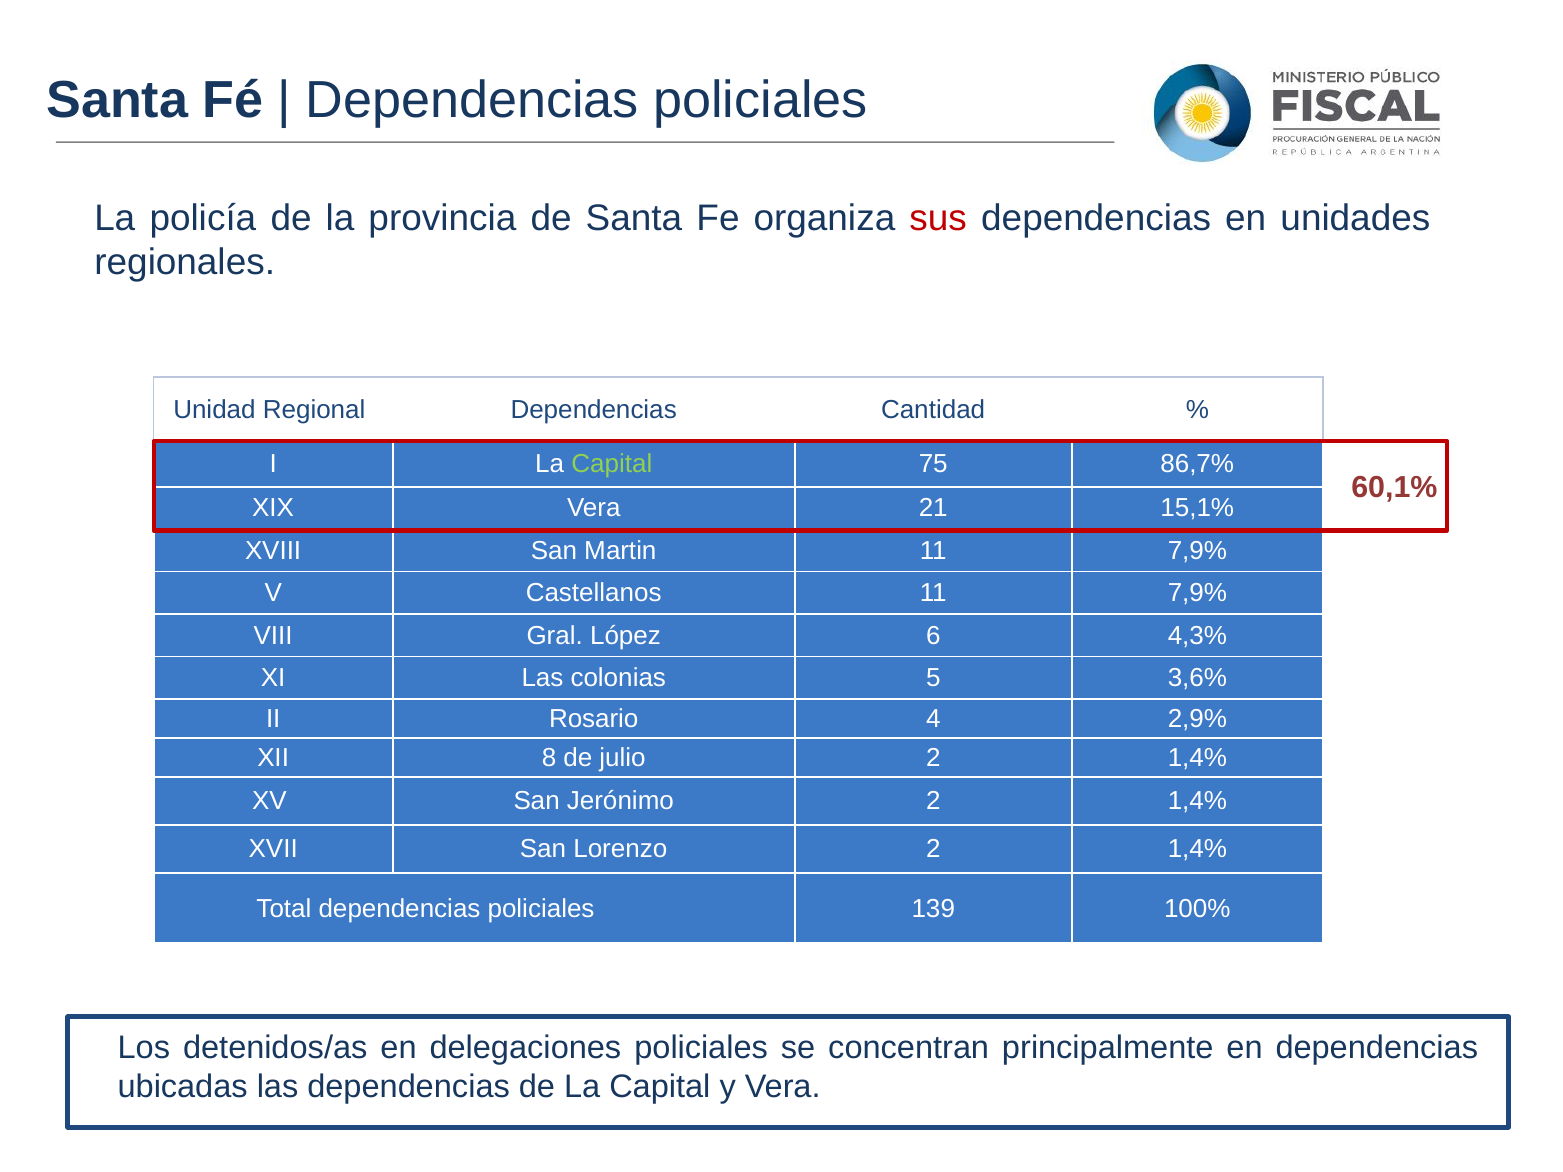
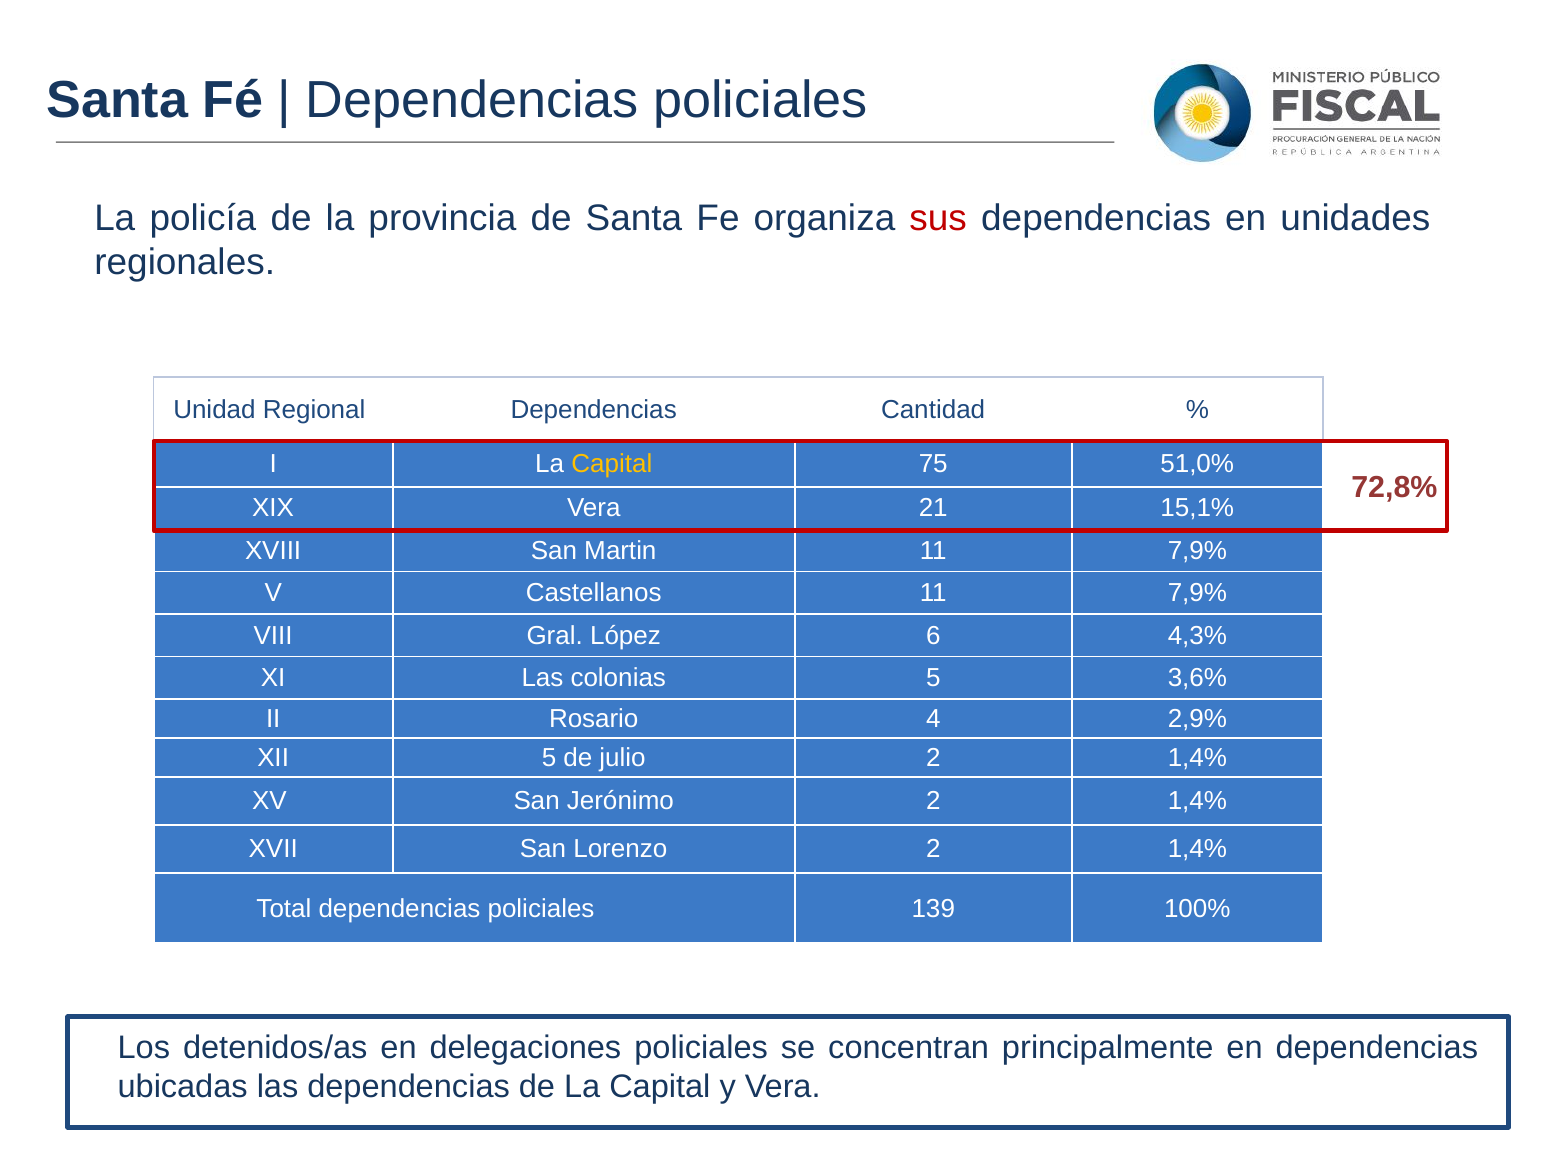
Capital colour: light green -> yellow (612, 464)
86,7%: 86,7% -> 51,0% (1197, 464)
60,1%: 60,1% -> 72,8% (1394, 488)
XII 8: 8 -> 5 (549, 758)
